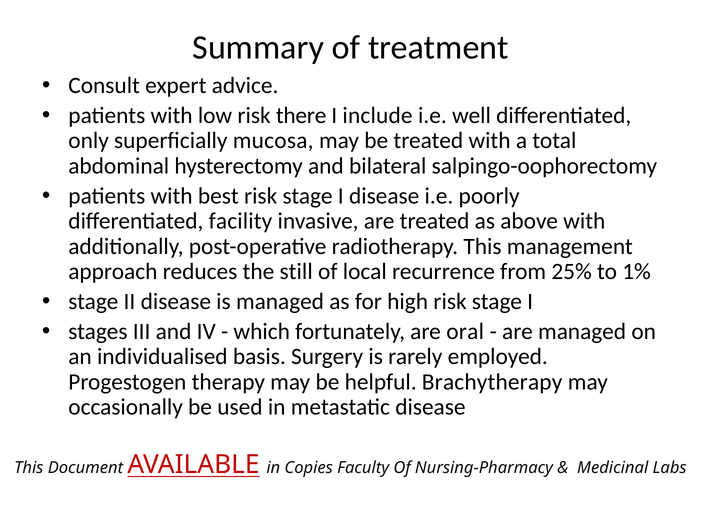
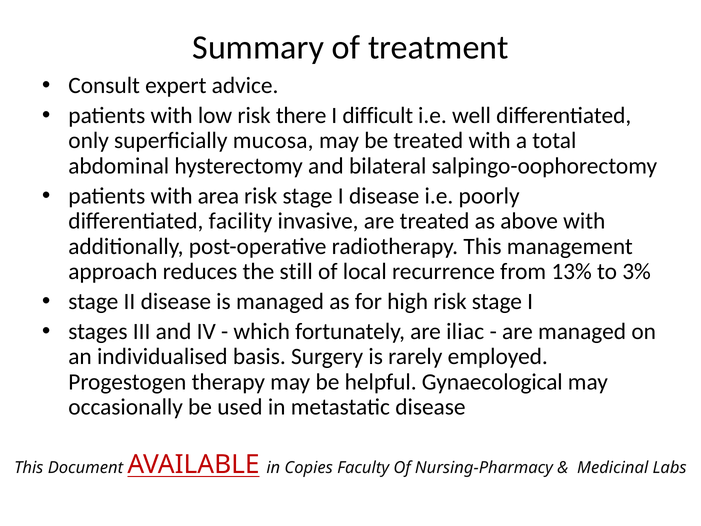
include: include -> difficult (378, 115)
best: best -> area (218, 196)
25%: 25% -> 13% (572, 271)
1%: 1% -> 3% (637, 271)
oral: oral -> iliac (465, 331)
Brachytherapy: Brachytherapy -> Gynaecological (492, 382)
